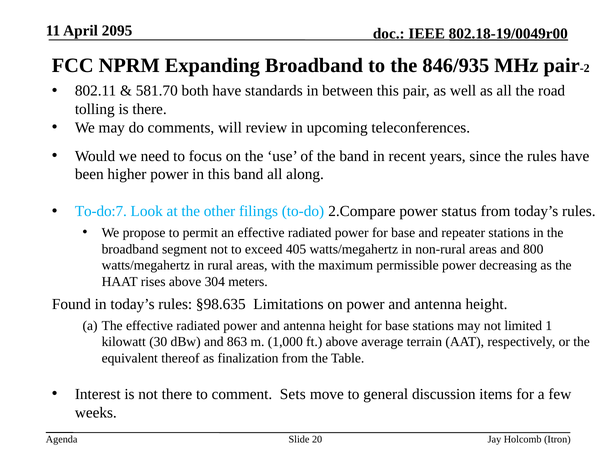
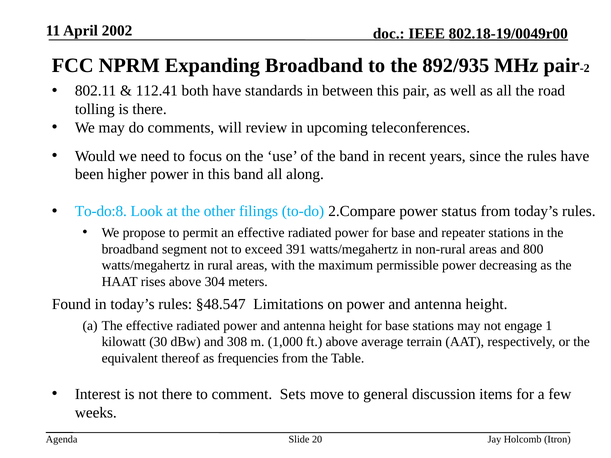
2095: 2095 -> 2002 (117, 30)
846/935: 846/935 -> 892/935 (456, 65)
581.70: 581.70 -> 112.41 (157, 91)
To-do:7: To-do:7 -> To-do:8 (101, 212)
405: 405 -> 391 (296, 249)
§98.635: §98.635 -> §48.547 (221, 304)
limited: limited -> engage (523, 326)
863: 863 -> 308 (237, 342)
finalization: finalization -> frequencies (248, 358)
